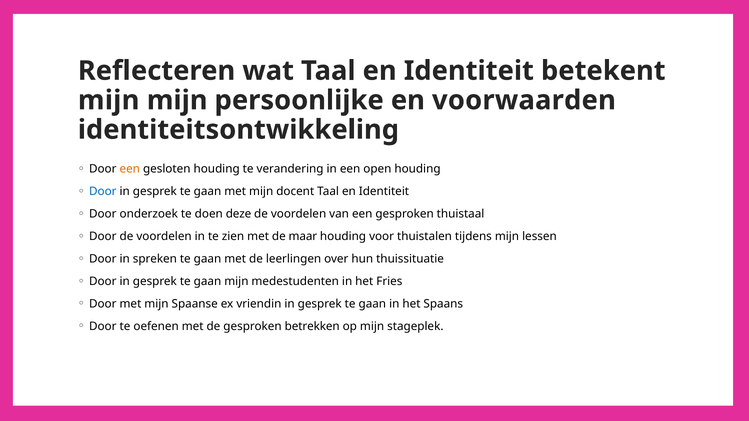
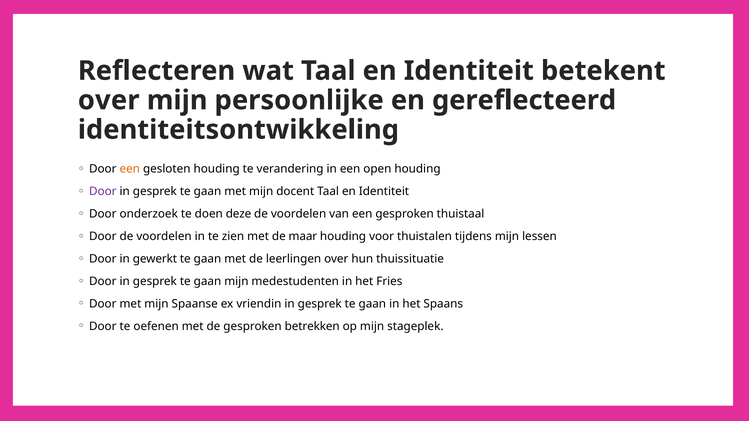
mijn: mijn -> over (109, 100)
voorwaarden: voorwaarden -> gereflecteerd (524, 100)
Door colour: blue -> purple (103, 192)
spreken: spreken -> gewerkt (155, 259)
